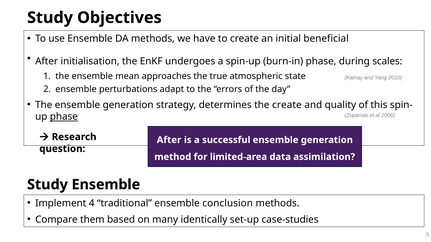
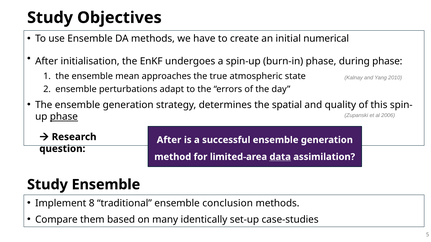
beneficial: beneficial -> numerical (326, 39)
during scales: scales -> phase (387, 61)
the create: create -> spatial (287, 105)
data underline: none -> present (280, 157)
4: 4 -> 8 (92, 204)
